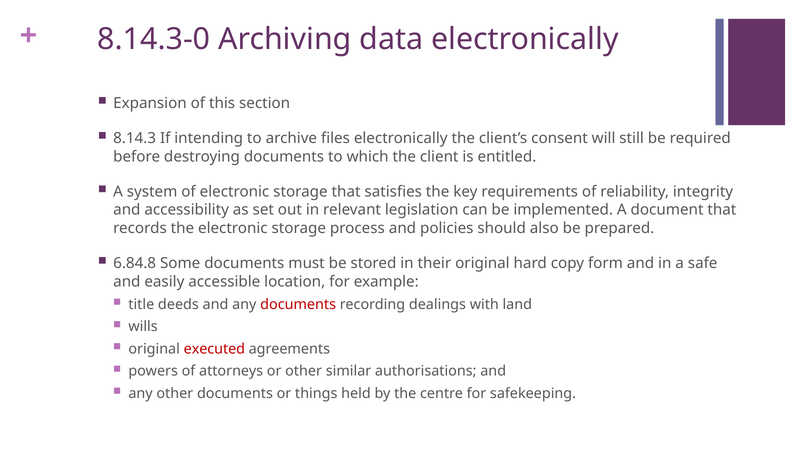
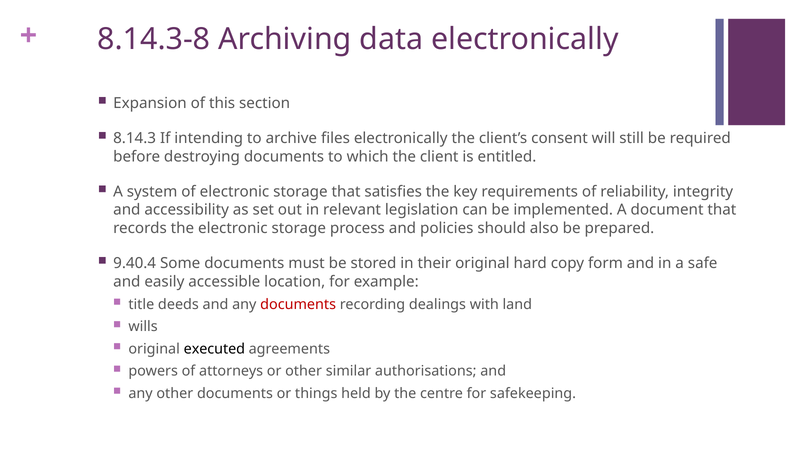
8.14.3-0: 8.14.3-0 -> 8.14.3-8 (154, 39)
6.84.8: 6.84.8 -> 9.40.4 (135, 263)
executed colour: red -> black (214, 349)
